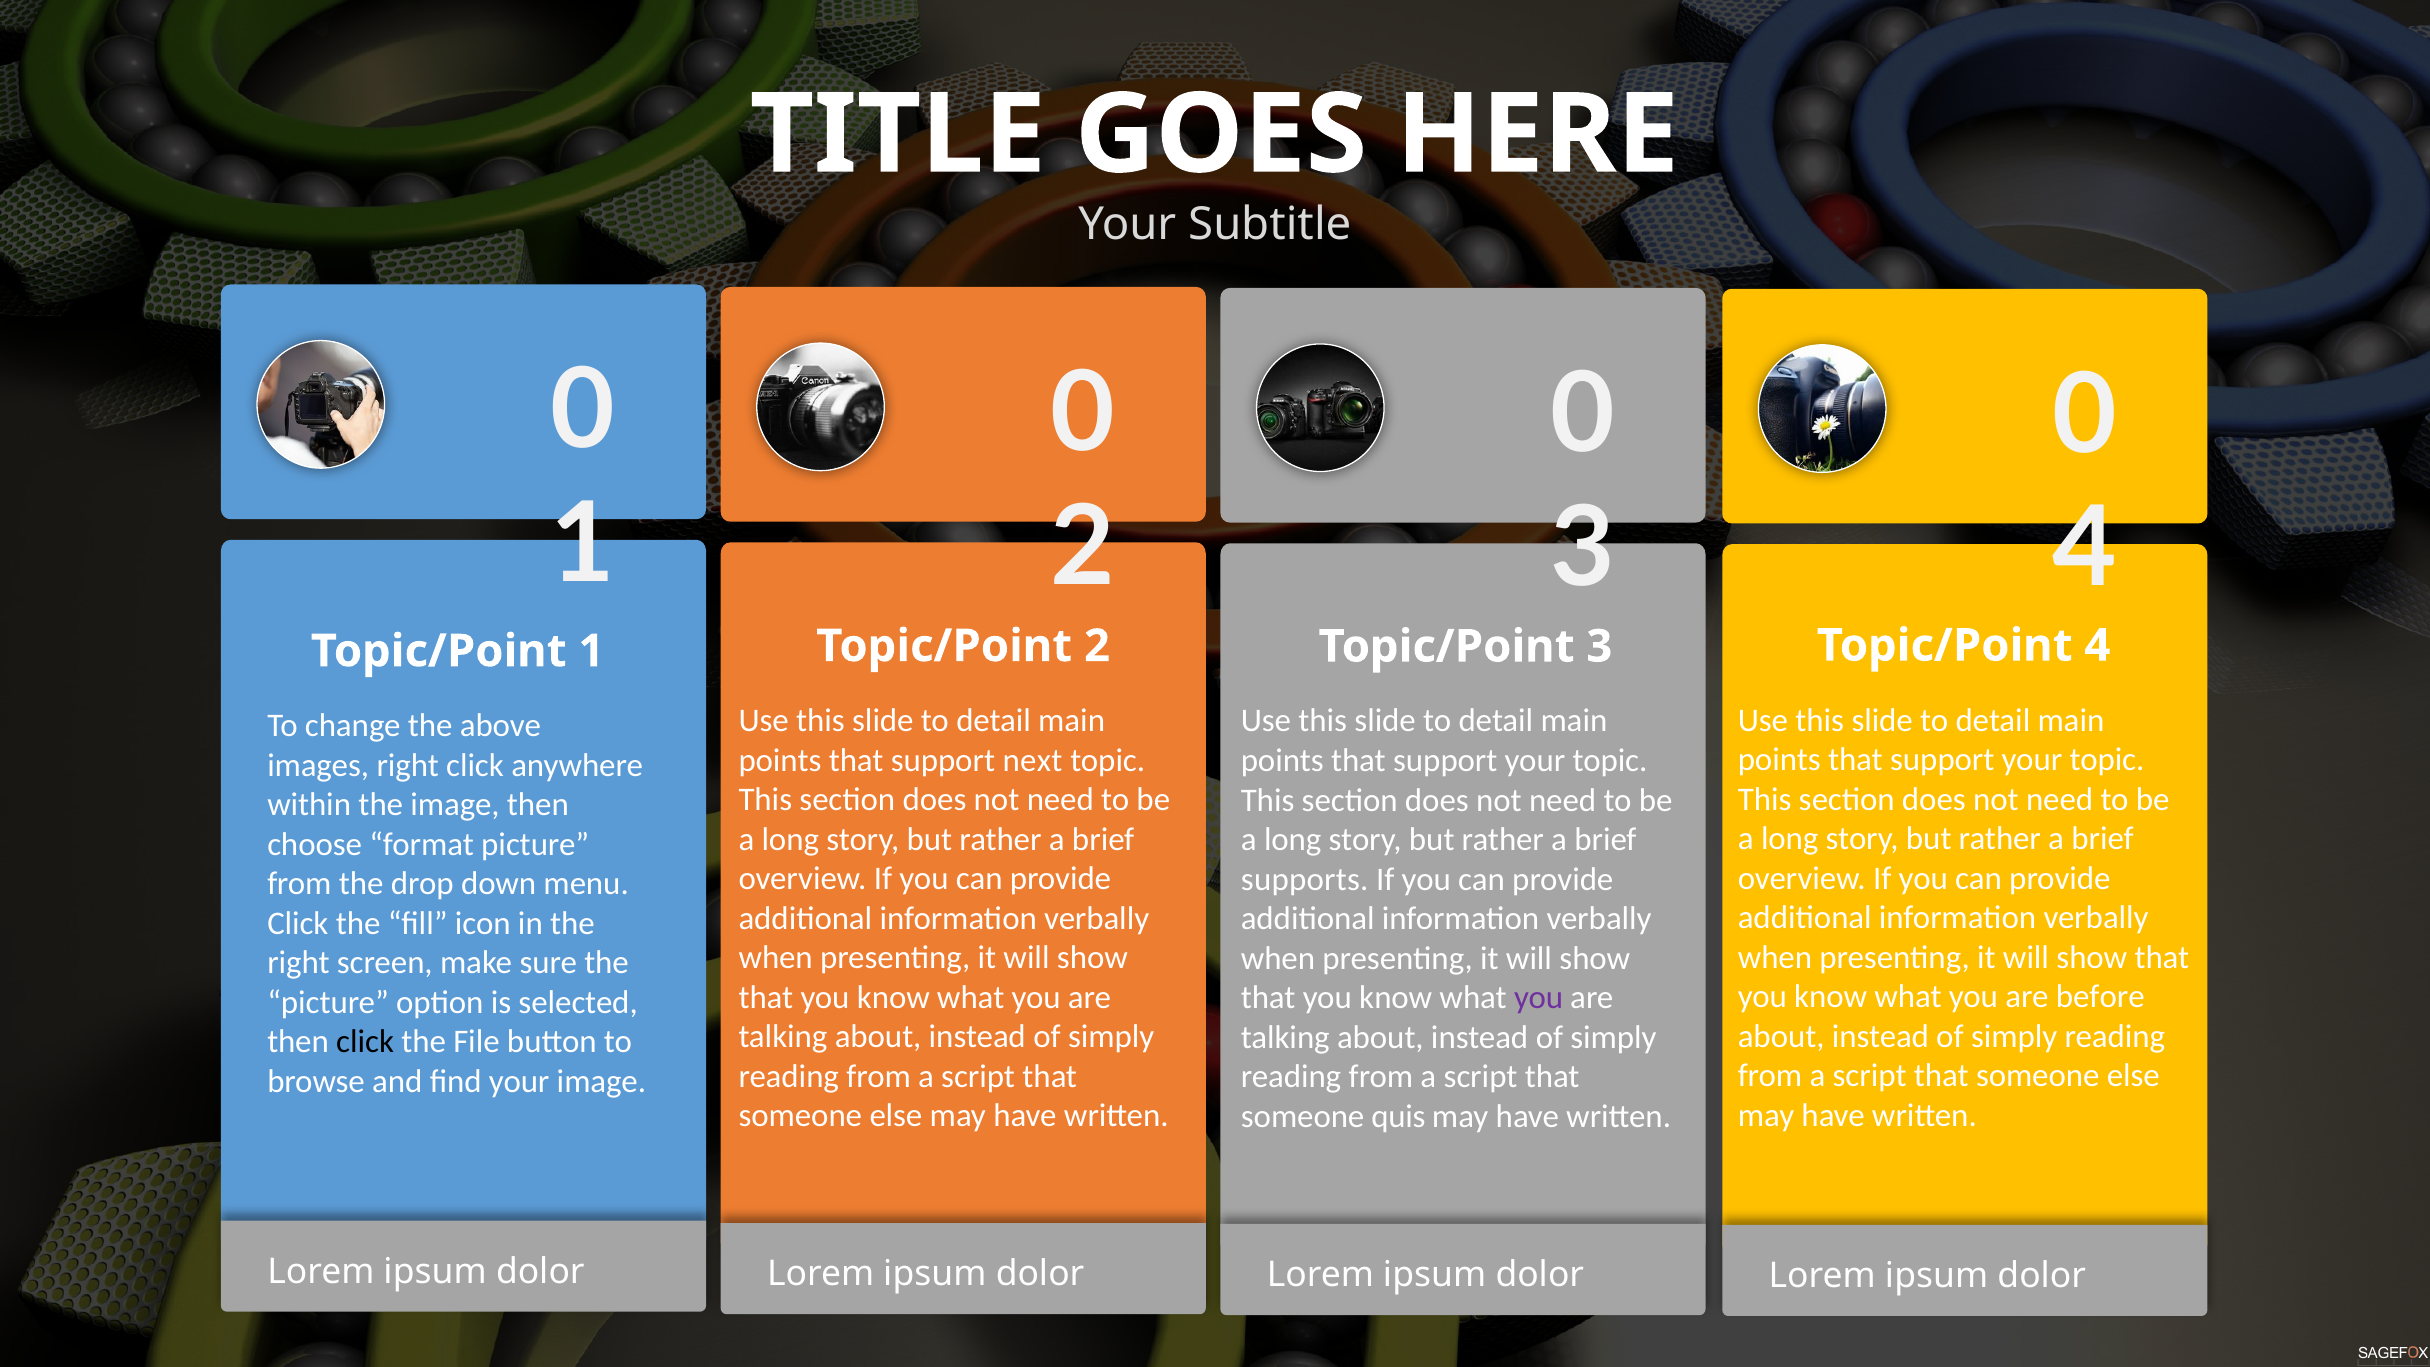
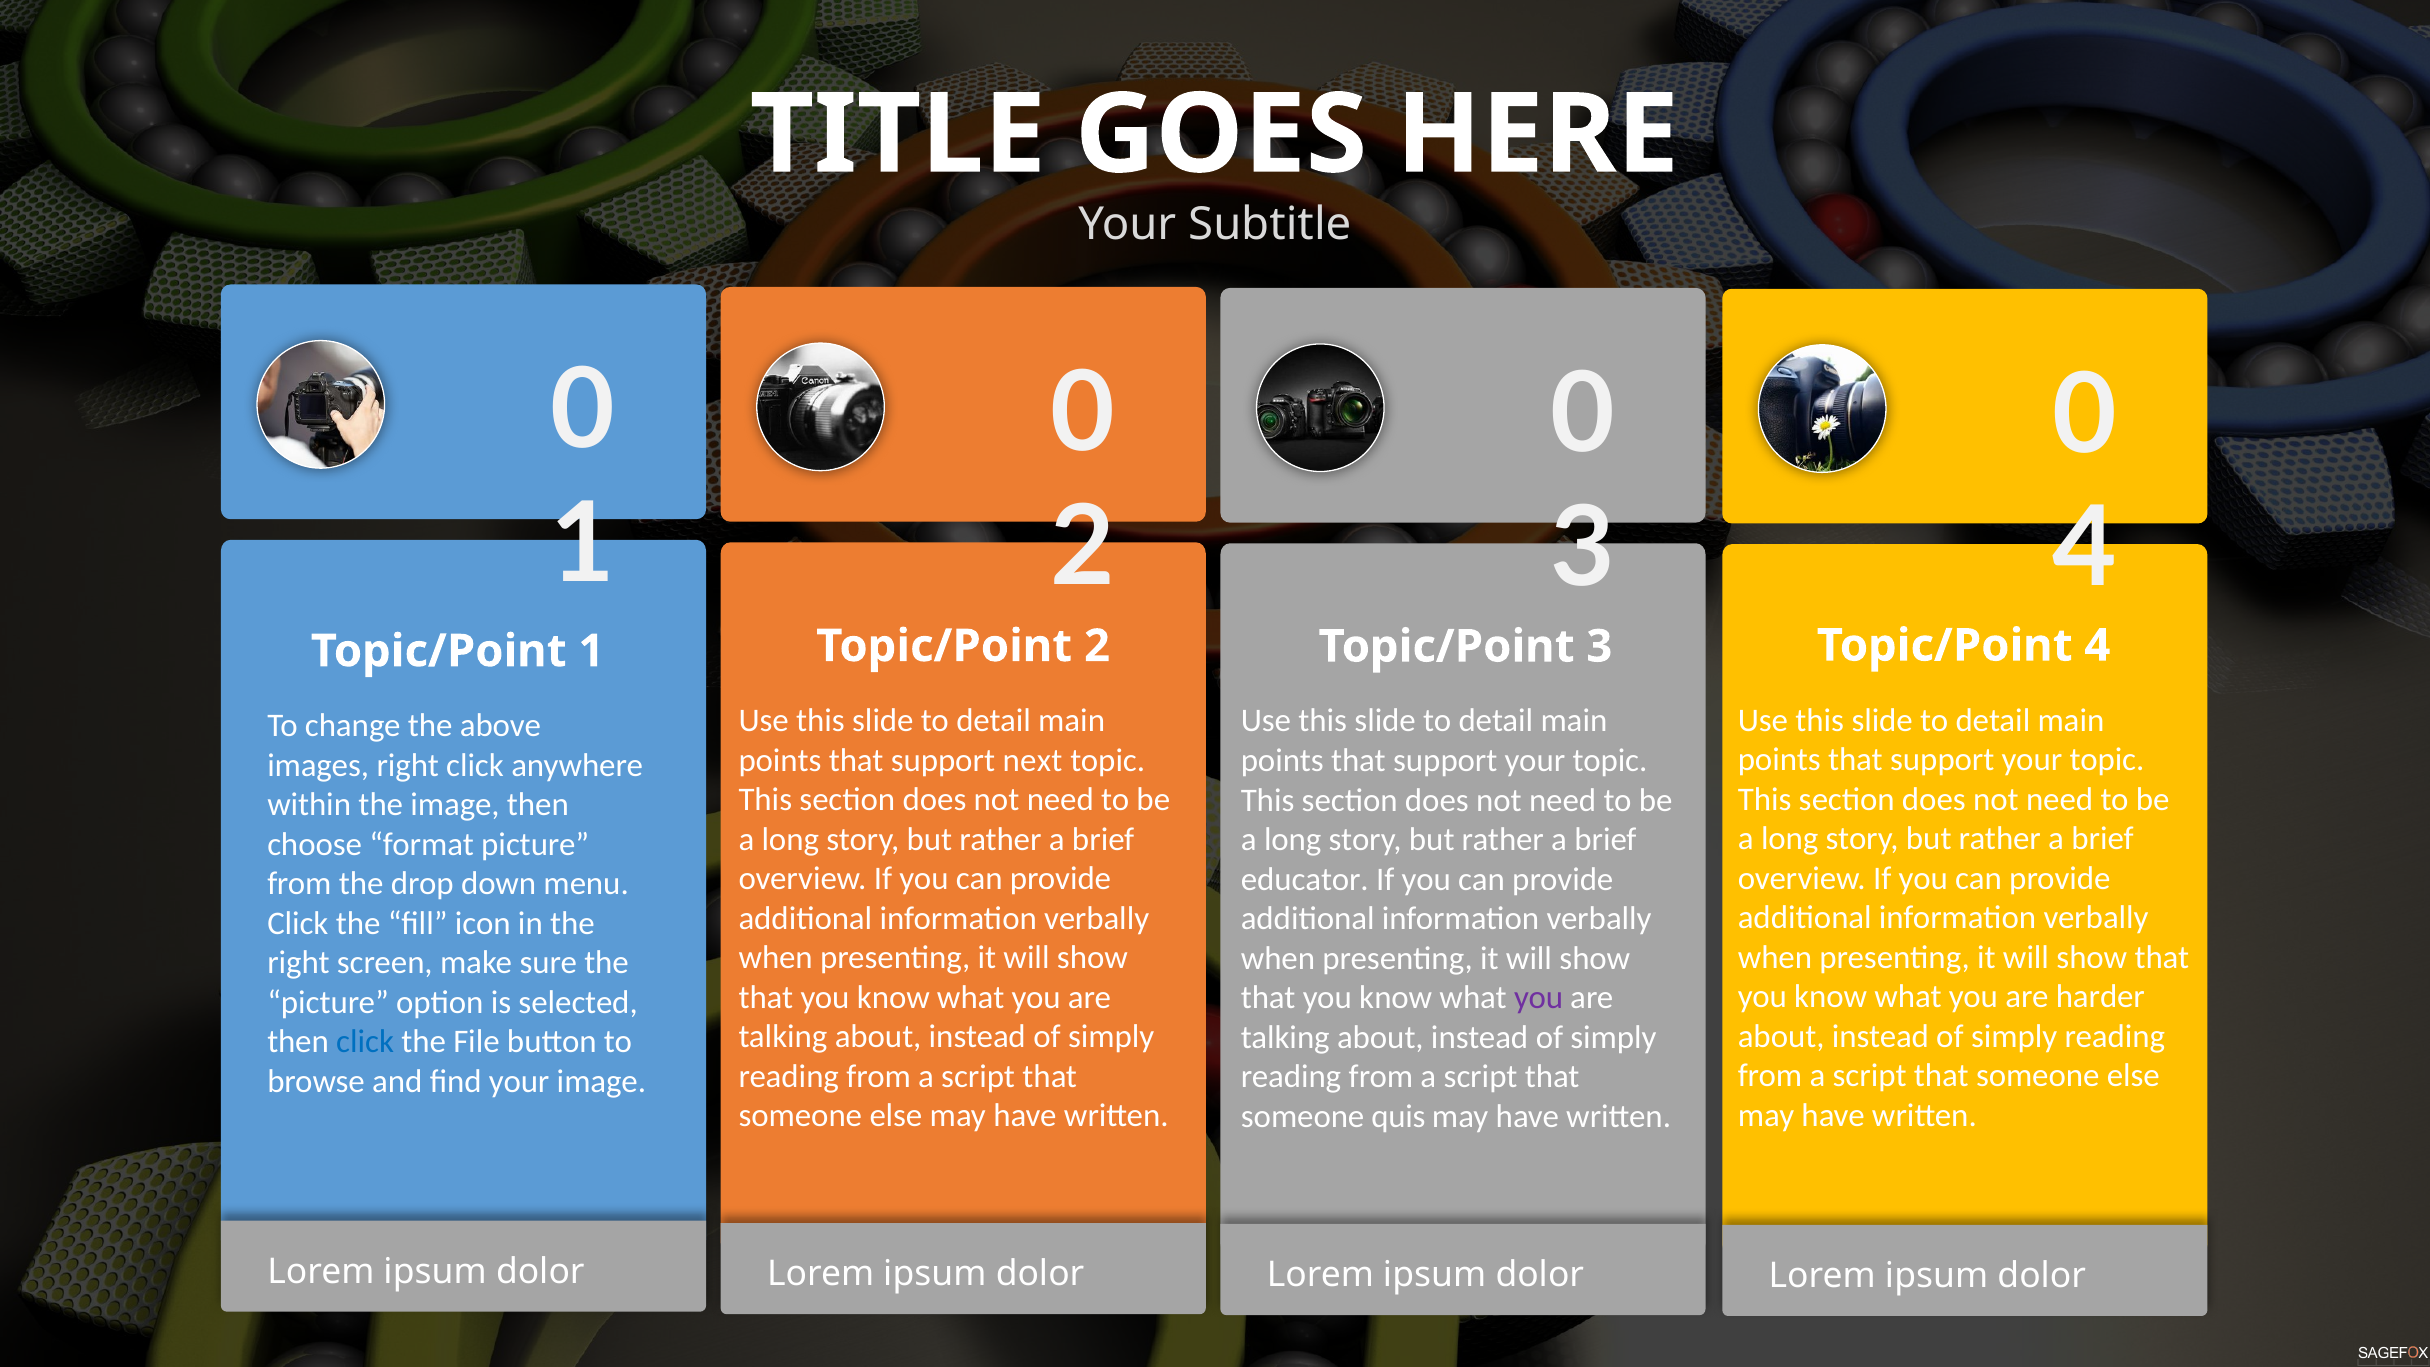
supports: supports -> educator (1305, 879)
before: before -> harder (2100, 997)
click colour: black -> blue (365, 1042)
